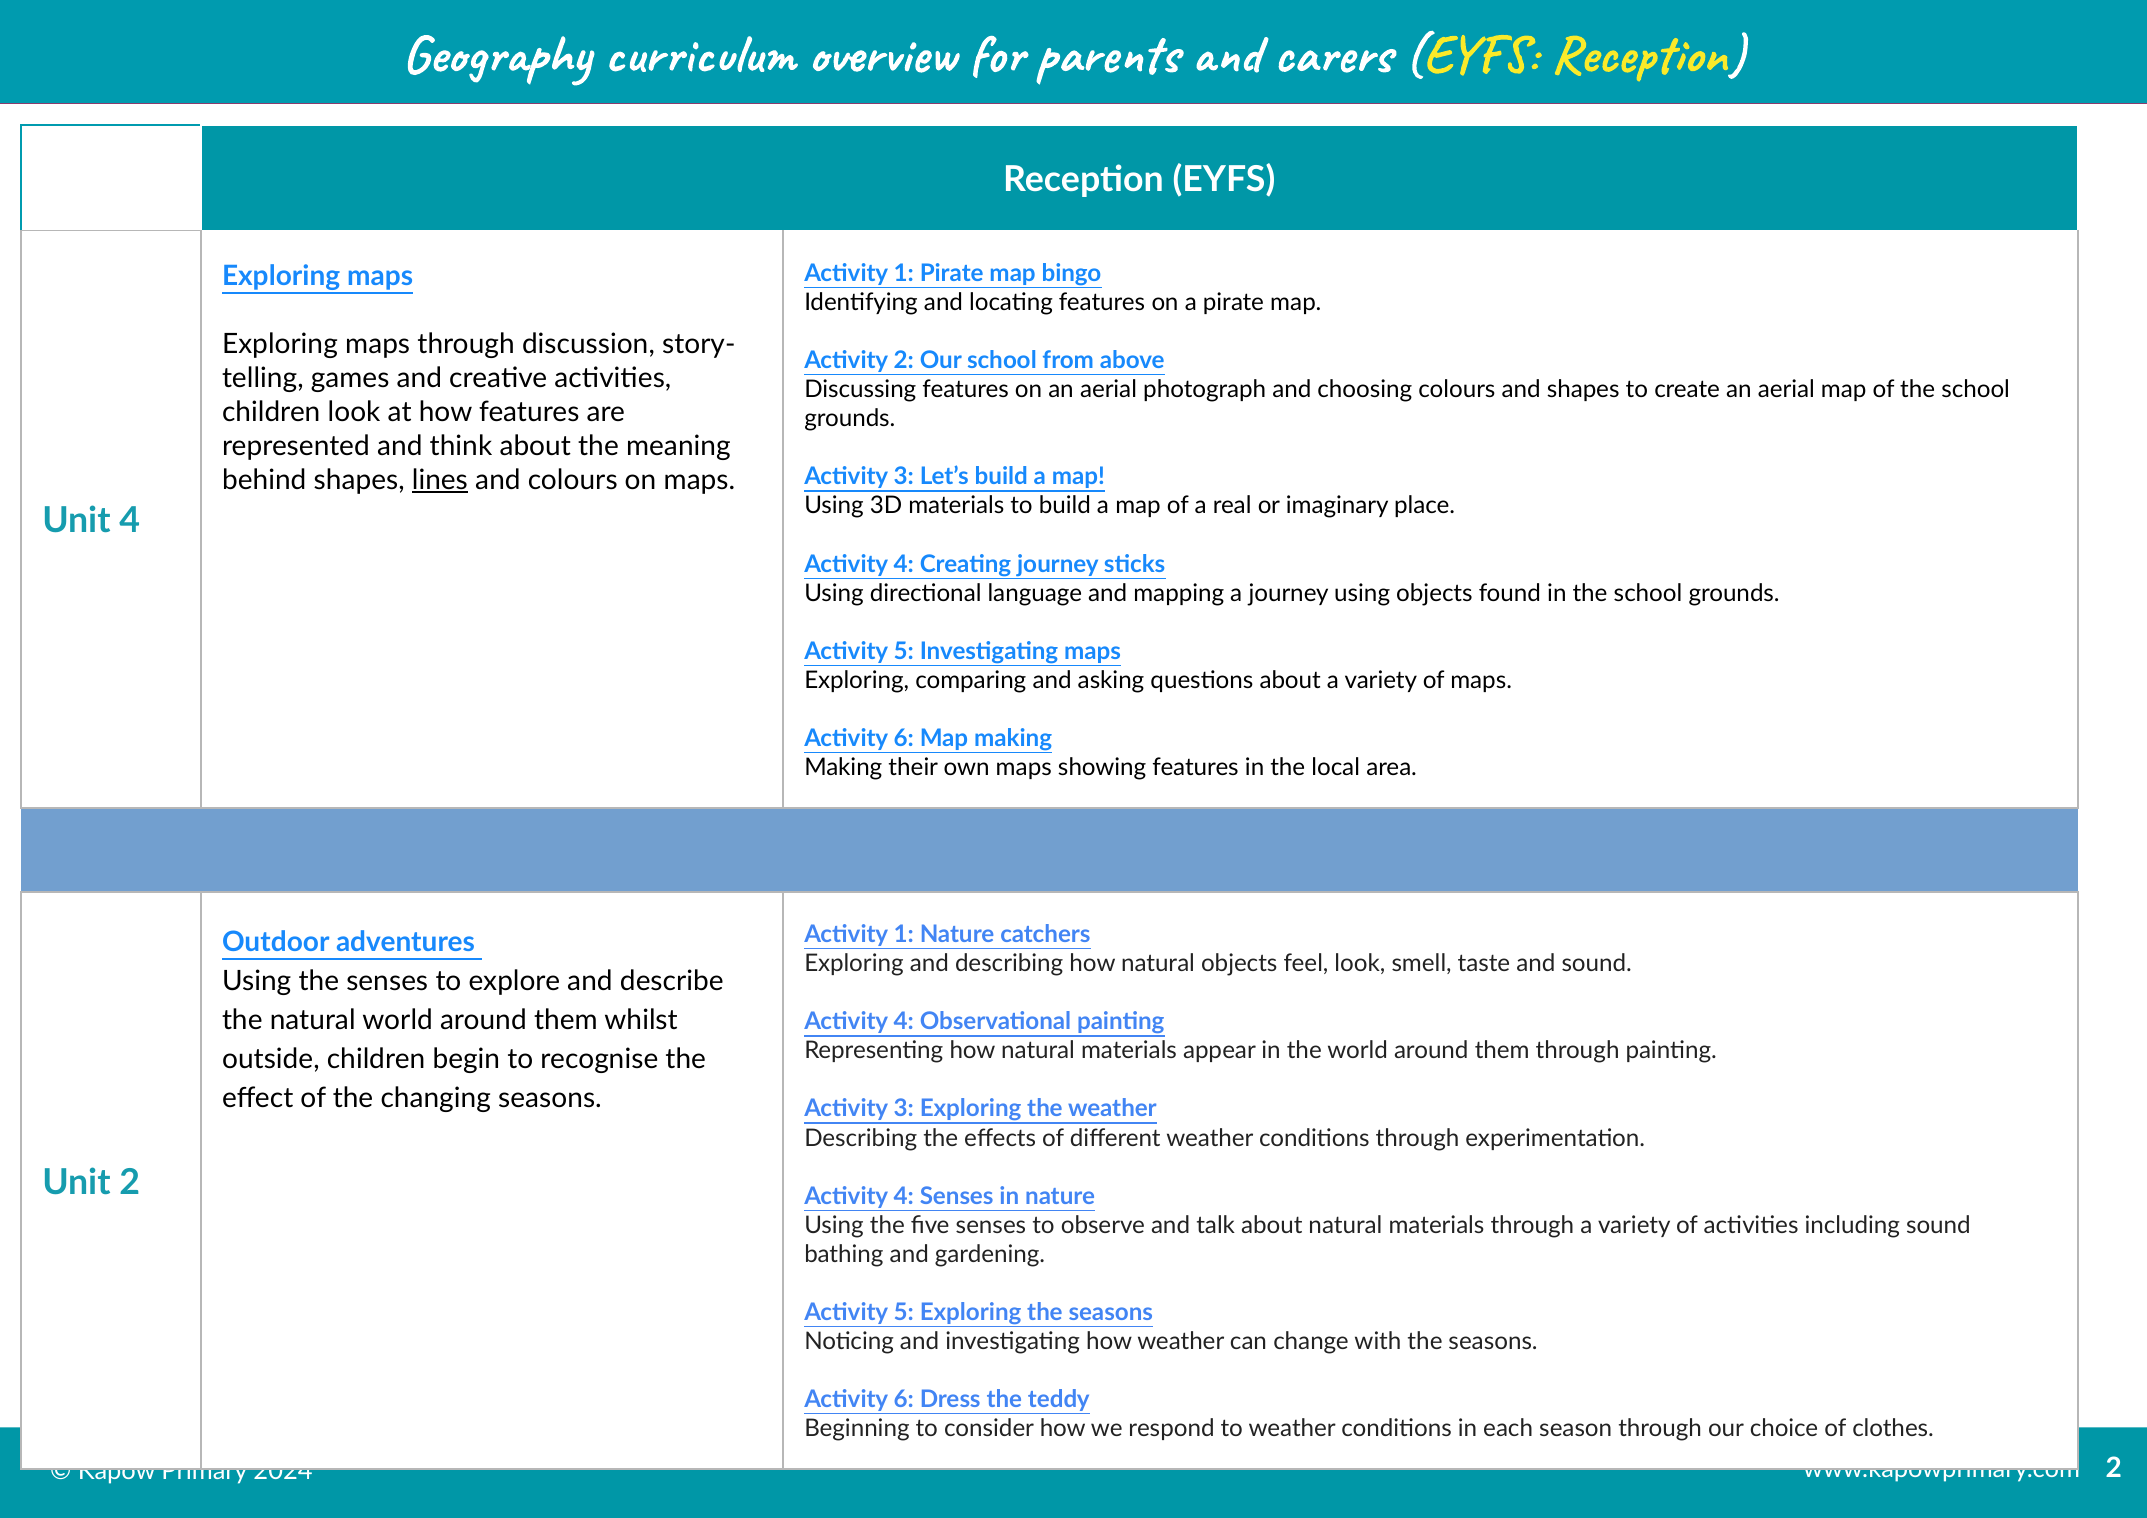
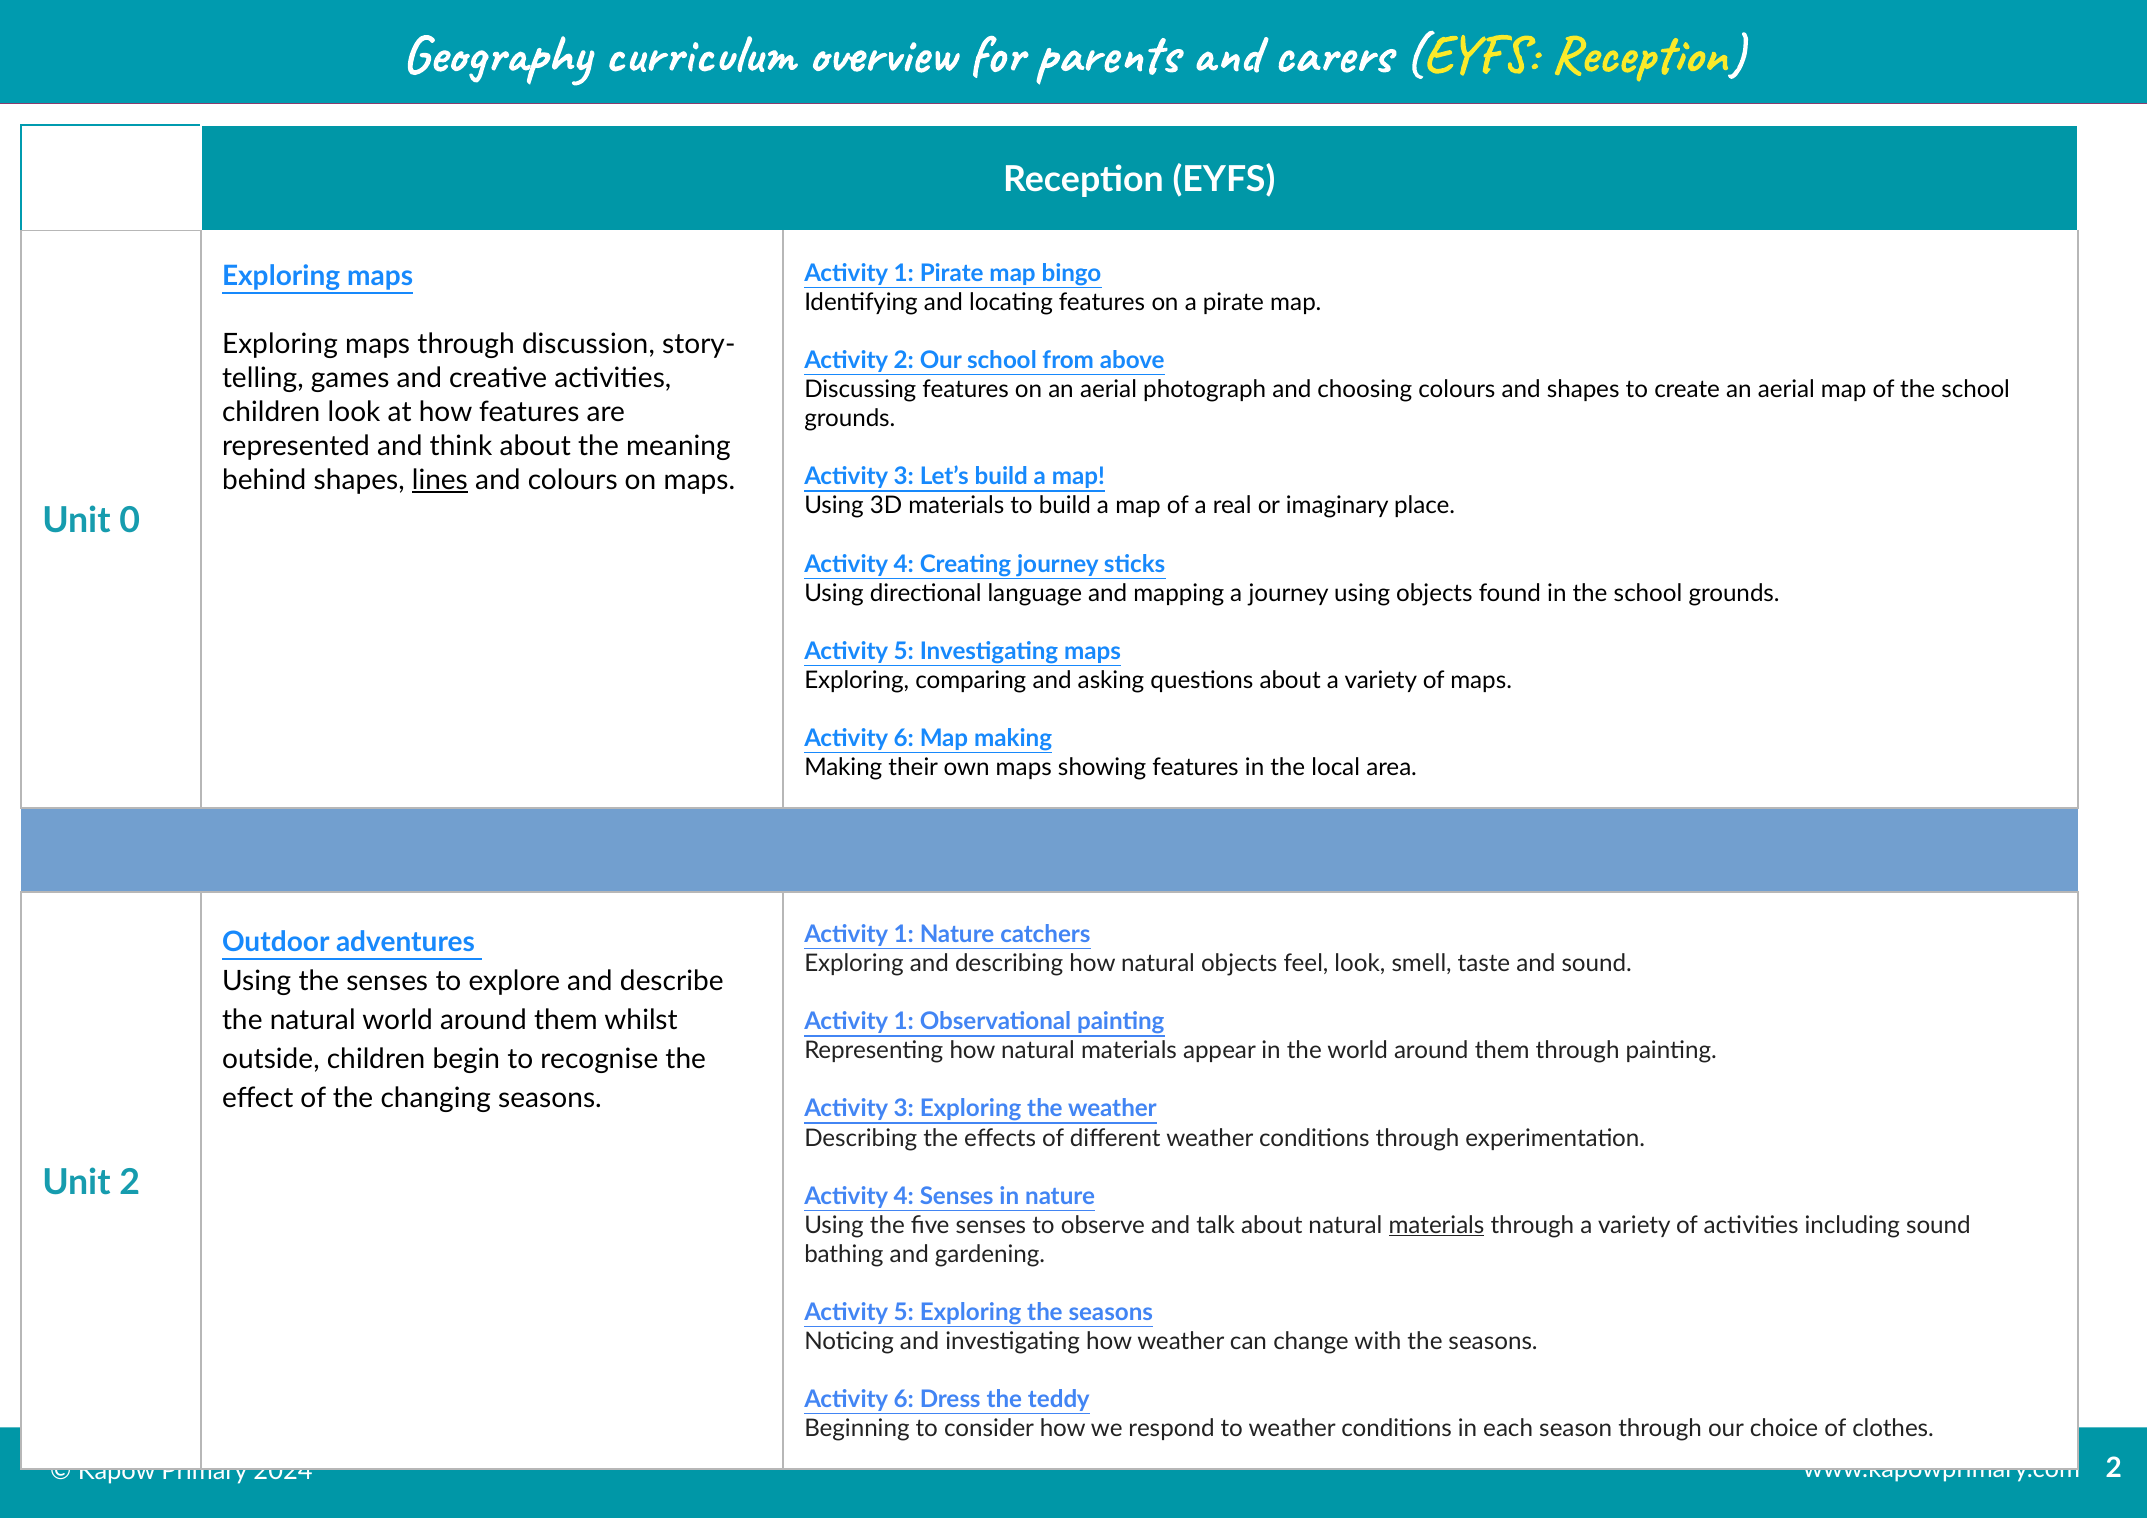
Unit 4: 4 -> 0 (130, 521)
4: 4 -> 1 (904, 1022)
materials underline: none -> present (1436, 1225)
